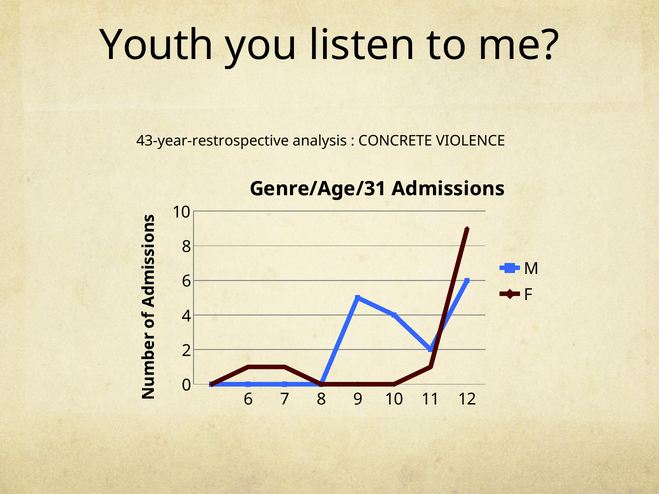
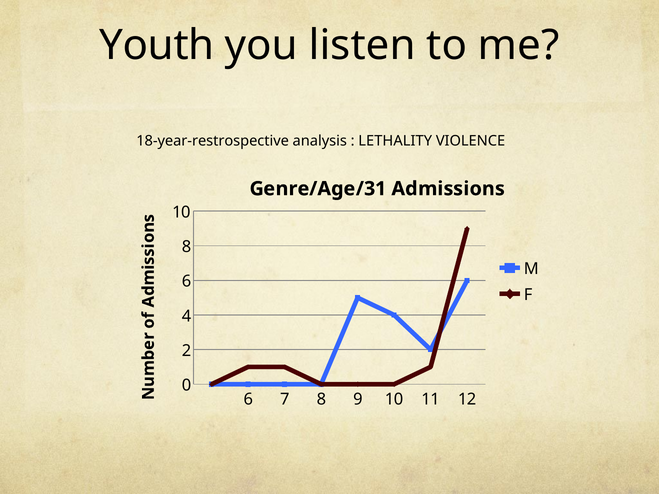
43-year-restrospective: 43-year-restrospective -> 18-year-restrospective (213, 141)
CONCRETE: CONCRETE -> LETHALITY (395, 141)
